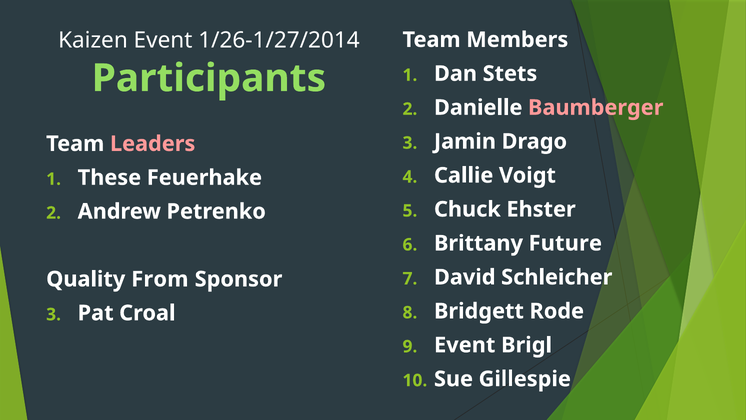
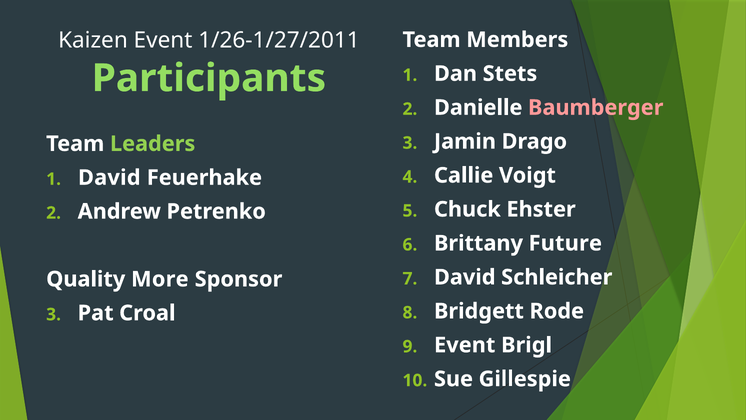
1/26-1/27/2014: 1/26-1/27/2014 -> 1/26-1/27/2011 (279, 40)
Leaders colour: pink -> light green (153, 144)
These: These -> David (109, 177)
From: From -> More (160, 279)
